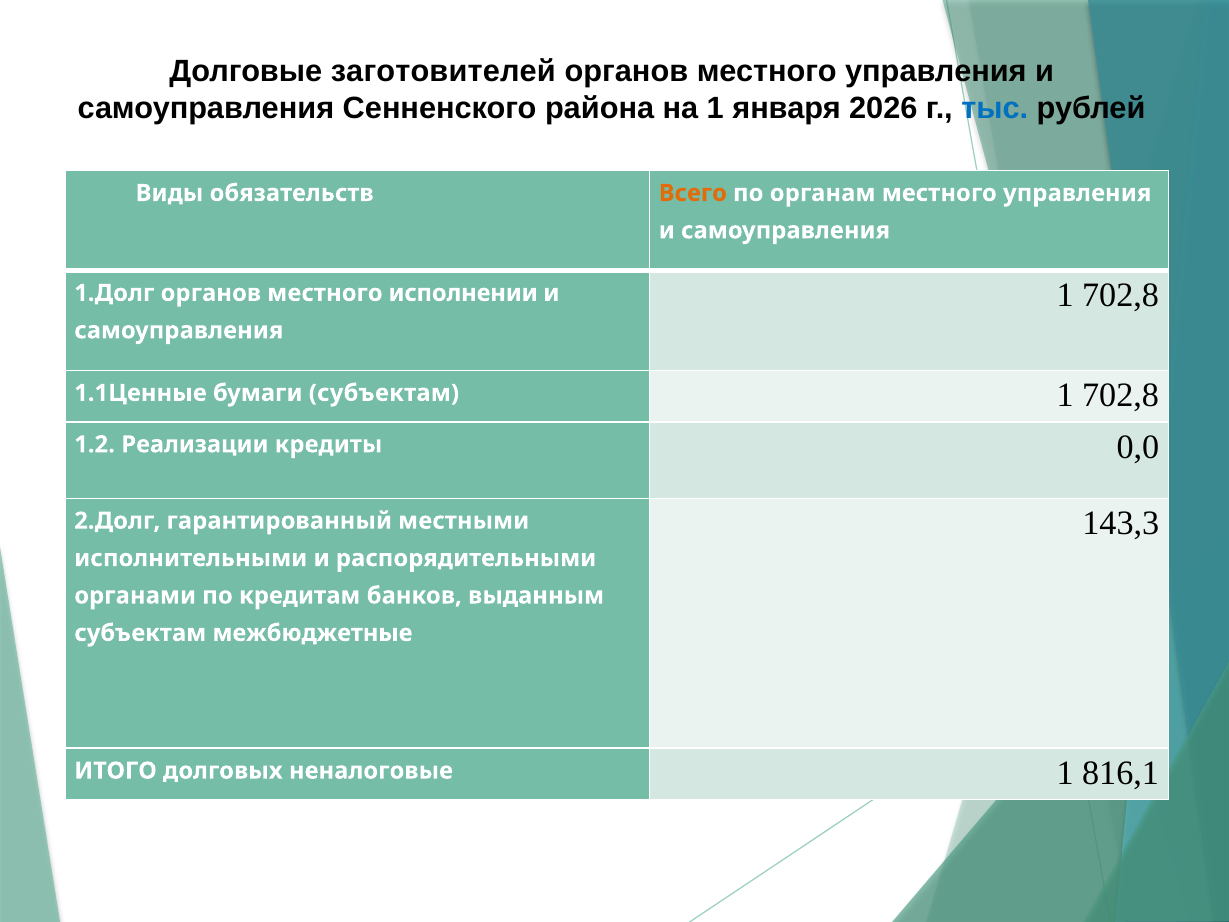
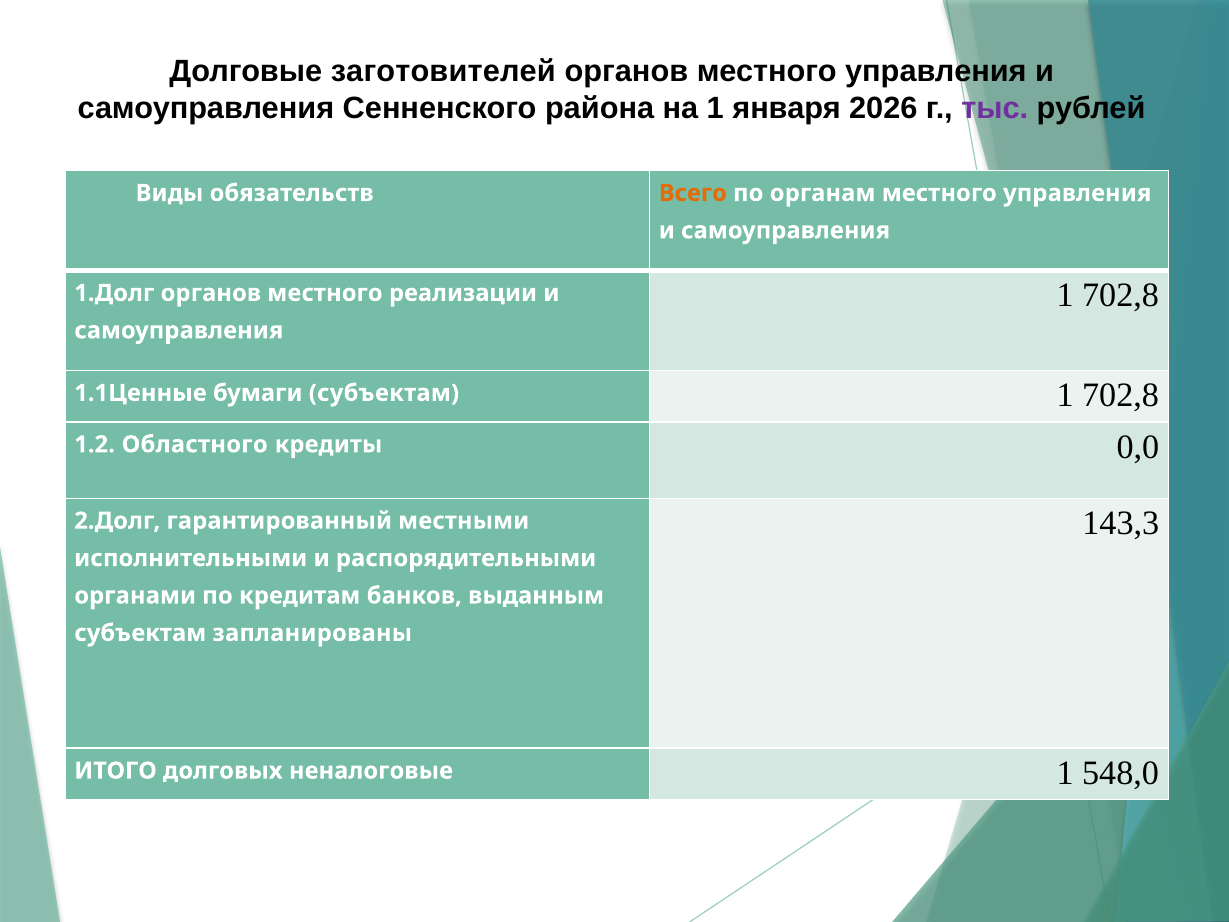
тыс colour: blue -> purple (995, 109)
исполнении: исполнении -> реализации (463, 293)
Реализации: Реализации -> Областного (195, 444)
межбюджетные: межбюджетные -> запланированы (312, 633)
816,1: 816,1 -> 548,0 (1121, 773)
